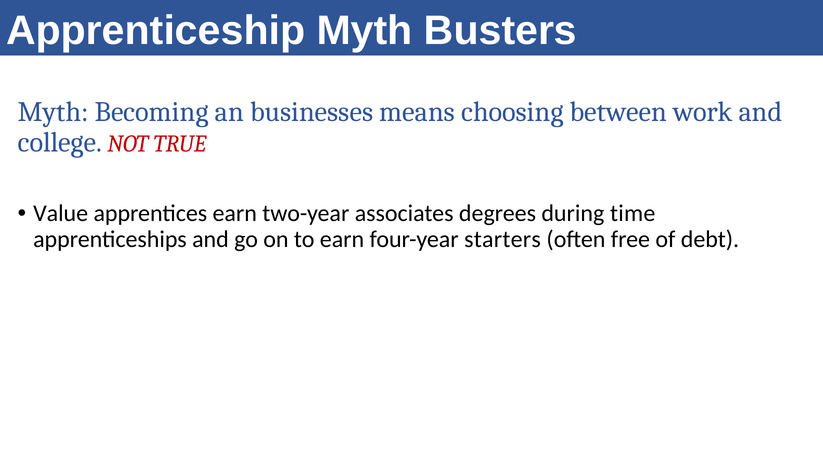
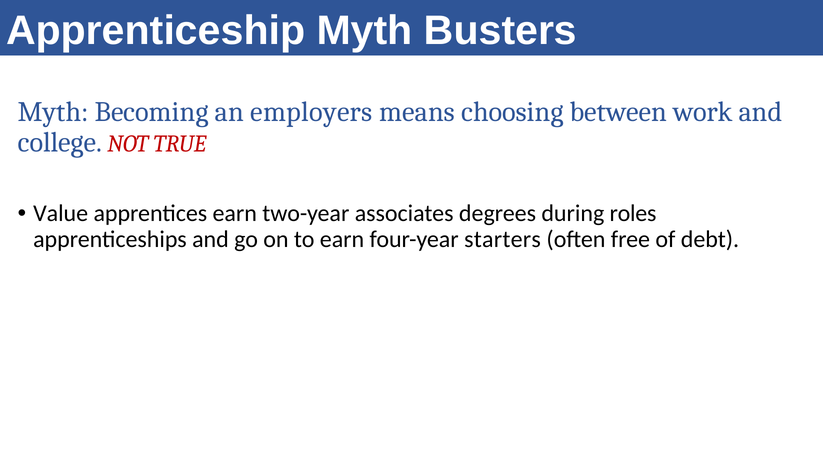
businesses: businesses -> employers (311, 112)
time: time -> roles (633, 214)
